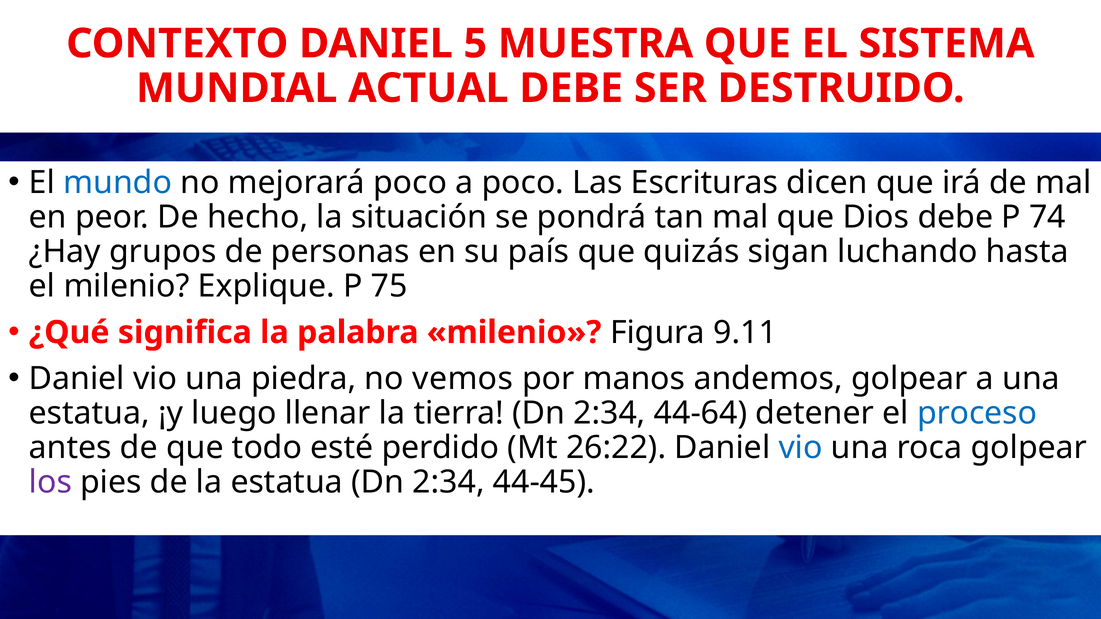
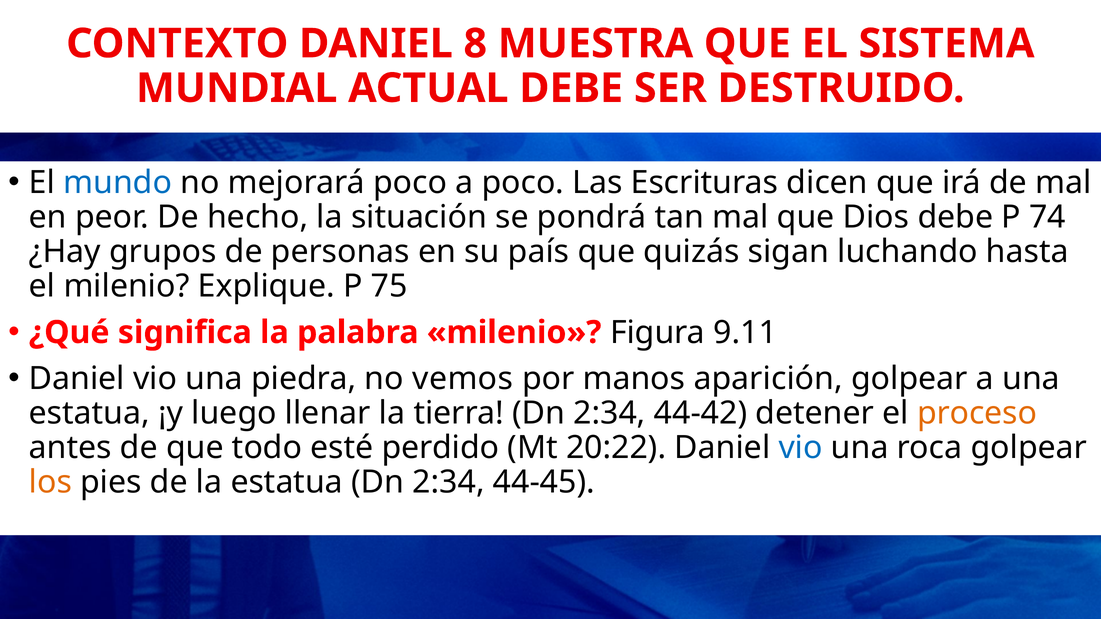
5: 5 -> 8 (475, 44)
andemos: andemos -> aparición (768, 379)
44-64: 44-64 -> 44-42 (701, 413)
proceso colour: blue -> orange (977, 413)
26:22: 26:22 -> 20:22 (616, 448)
los colour: purple -> orange (50, 483)
